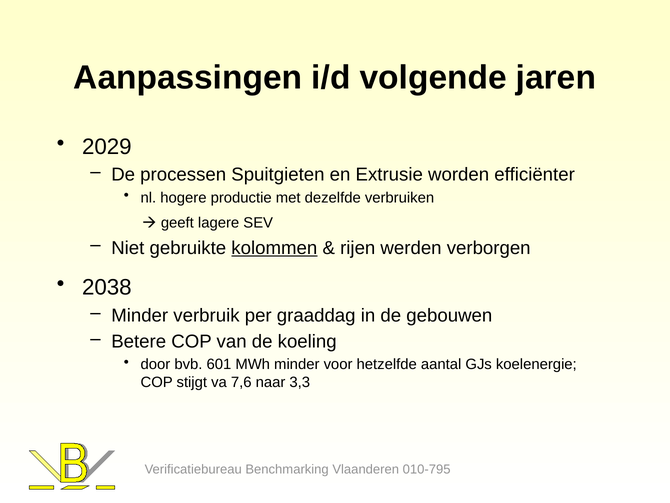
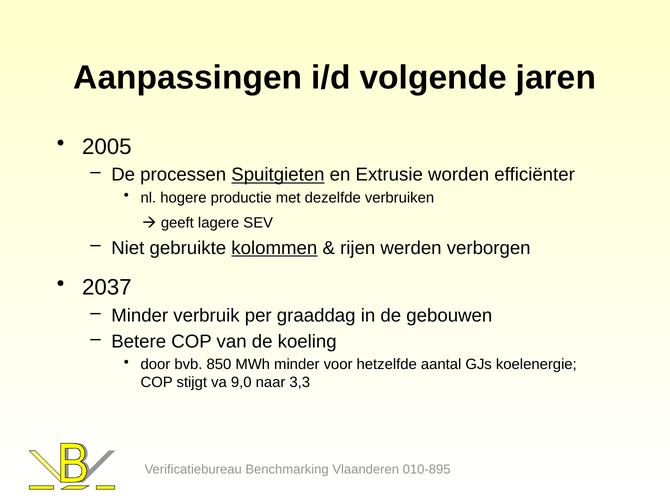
2029: 2029 -> 2005 (107, 147)
Spuitgieten underline: none -> present (278, 175)
2038: 2038 -> 2037 (107, 287)
601: 601 -> 850 (219, 364)
7,6: 7,6 -> 9,0 (241, 382)
010-795: 010-795 -> 010-895 (427, 469)
